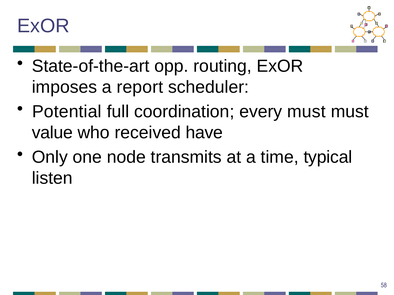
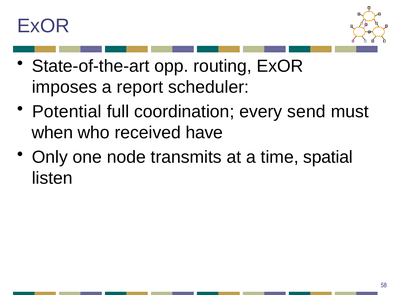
every must: must -> send (306, 112)
value: value -> when (52, 133)
typical: typical -> spatial (328, 157)
